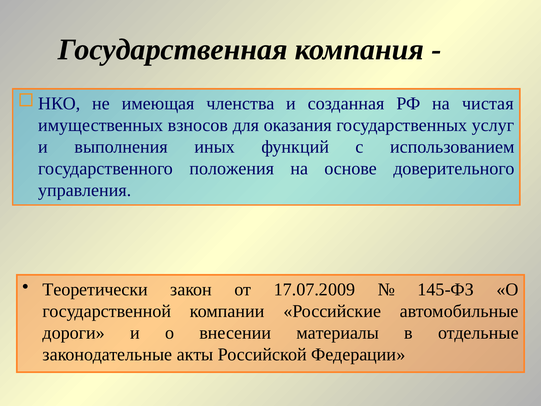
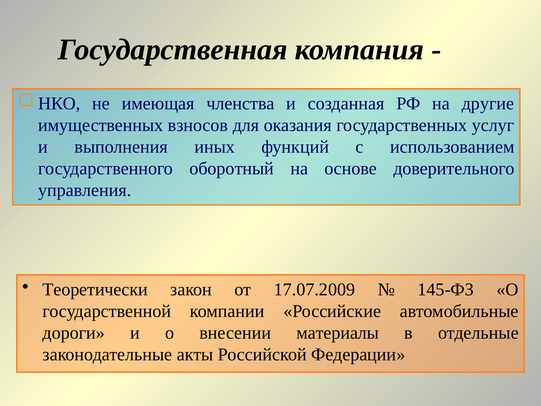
чистая: чистая -> другие (488, 104)
положения: положения -> оборотный (232, 168)
